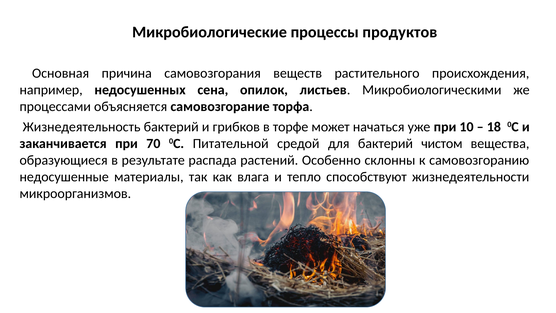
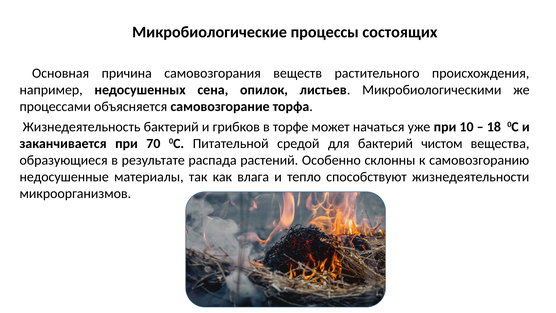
продуктов: продуктов -> состоящих (400, 32)
